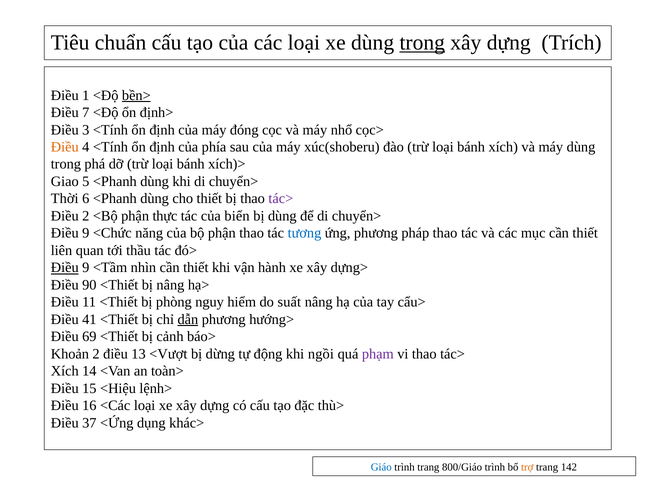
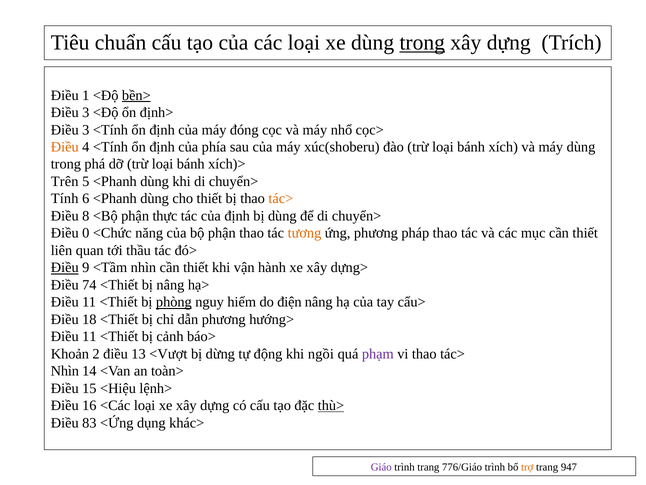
7: 7 -> 3 (86, 112)
Giao: Giao -> Trên (65, 181)
Thời: Thời -> Tính (65, 199)
tác> colour: purple -> orange (281, 199)
Điều 2: 2 -> 8 (86, 216)
của biển: biển -> định (237, 216)
9: 9 -> 0 (86, 233)
tương colour: blue -> orange (305, 233)
90: 90 -> 74 (89, 285)
phòng underline: none -> present (174, 302)
suất: suất -> điện (289, 302)
41: 41 -> 18 (89, 319)
dẫn underline: present -> none (188, 319)
69: 69 -> 11 (89, 336)
Xích: Xích -> Nhìn (65, 371)
thù> underline: none -> present (331, 405)
37: 37 -> 83 (89, 422)
Giáo colour: blue -> purple (381, 467)
800/Giáo: 800/Giáo -> 776/Giáo (462, 467)
142: 142 -> 947 (569, 467)
